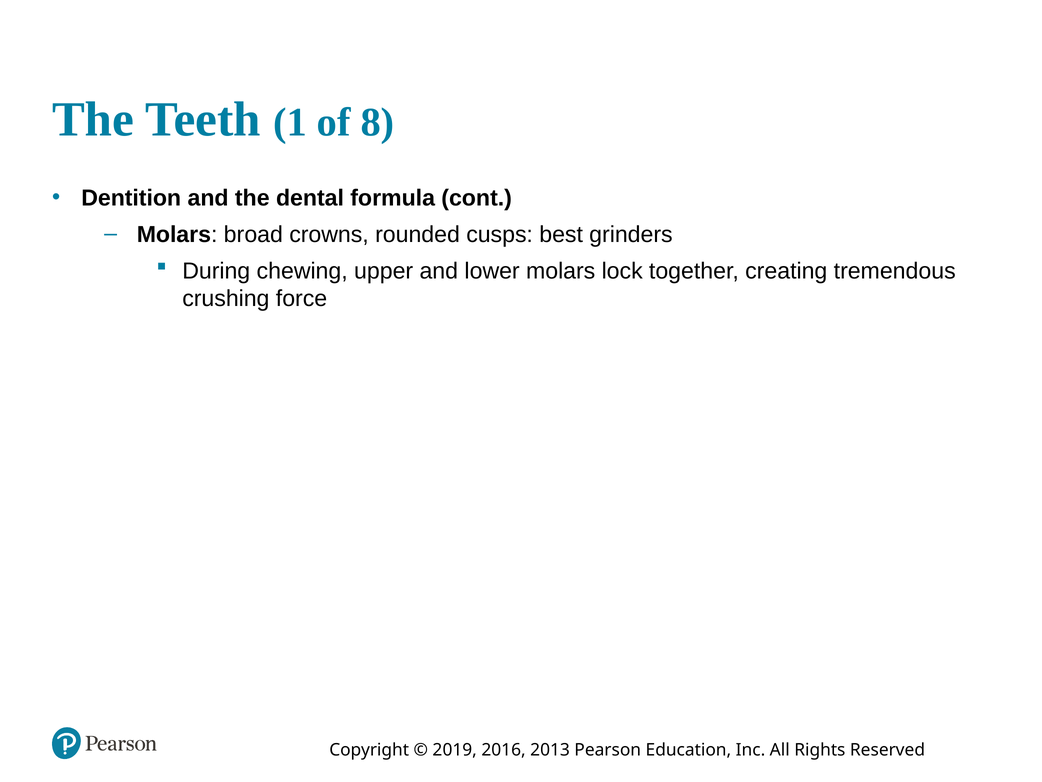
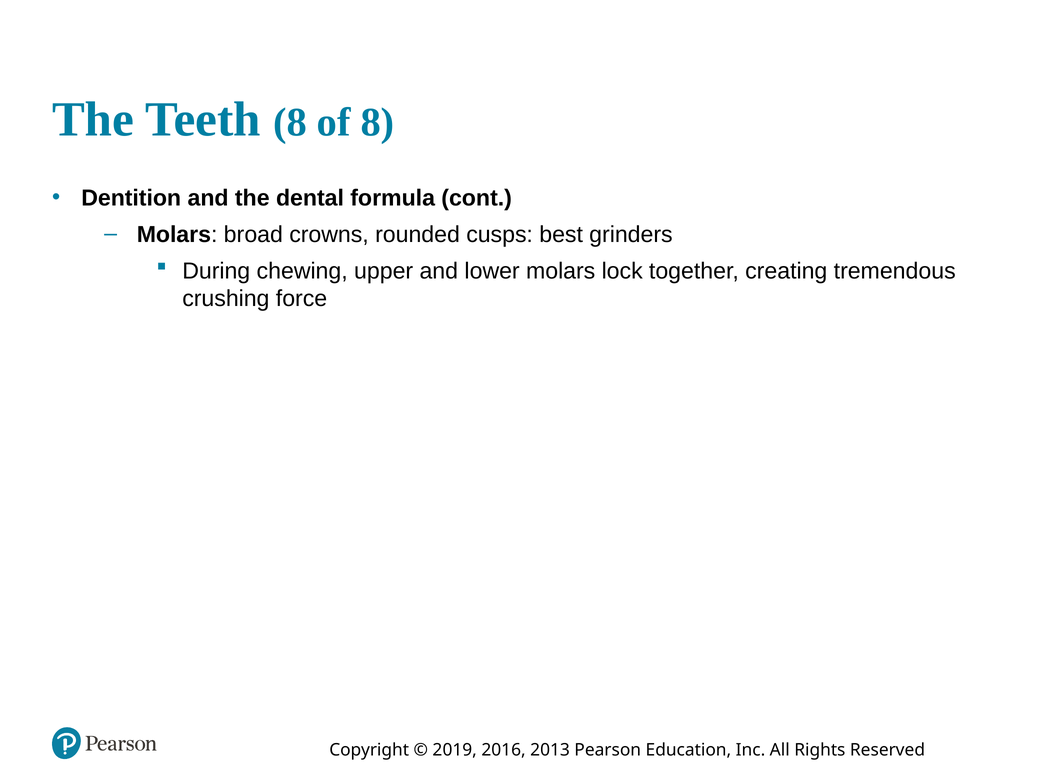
Teeth 1: 1 -> 8 (290, 122)
